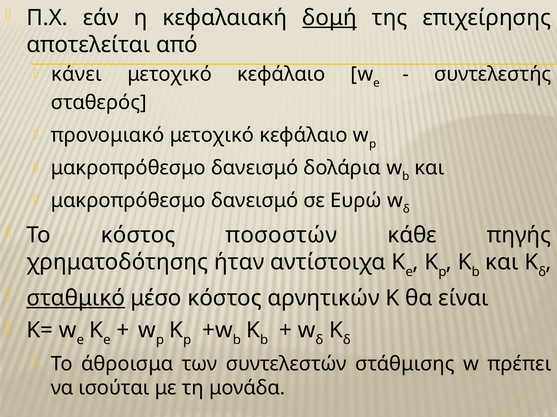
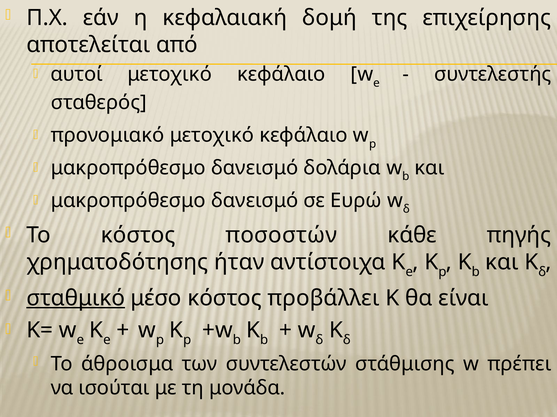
δομή underline: present -> none (329, 18)
κάνει: κάνει -> αυτοί (77, 74)
αρνητικών: αρνητικών -> προβάλλει (324, 299)
